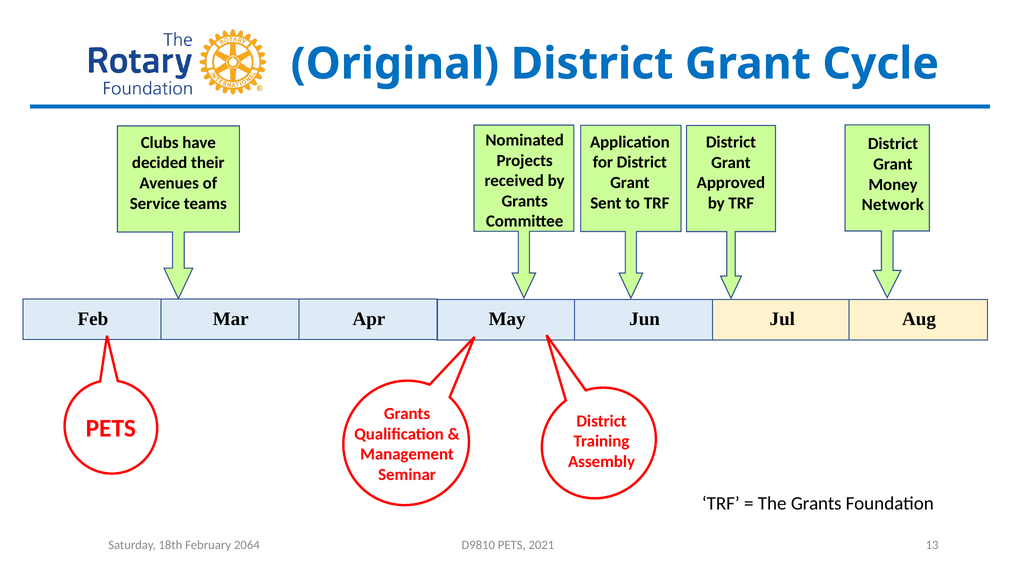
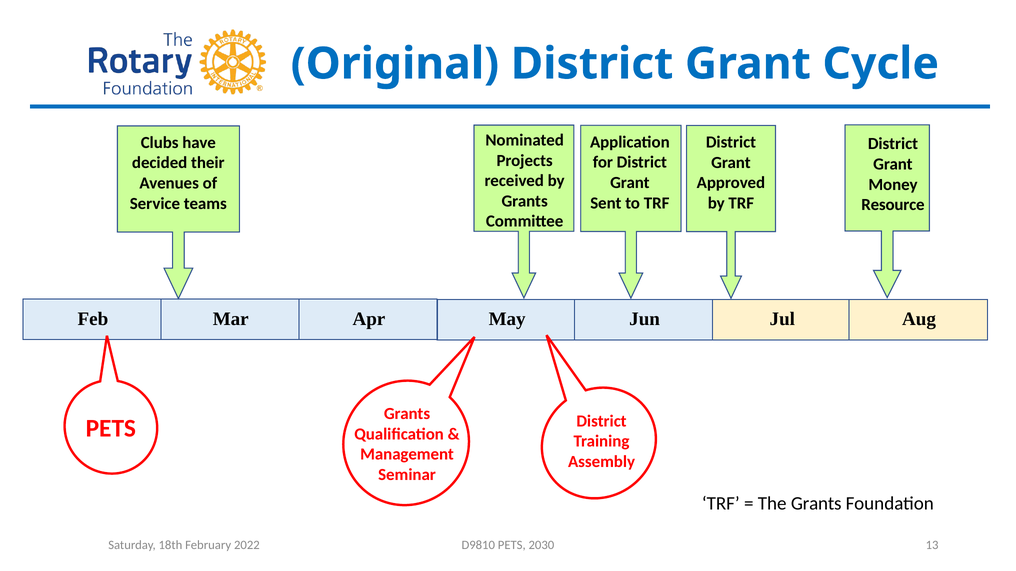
Network: Network -> Resource (893, 205)
2064: 2064 -> 2022 (247, 546)
2021: 2021 -> 2030 (541, 546)
